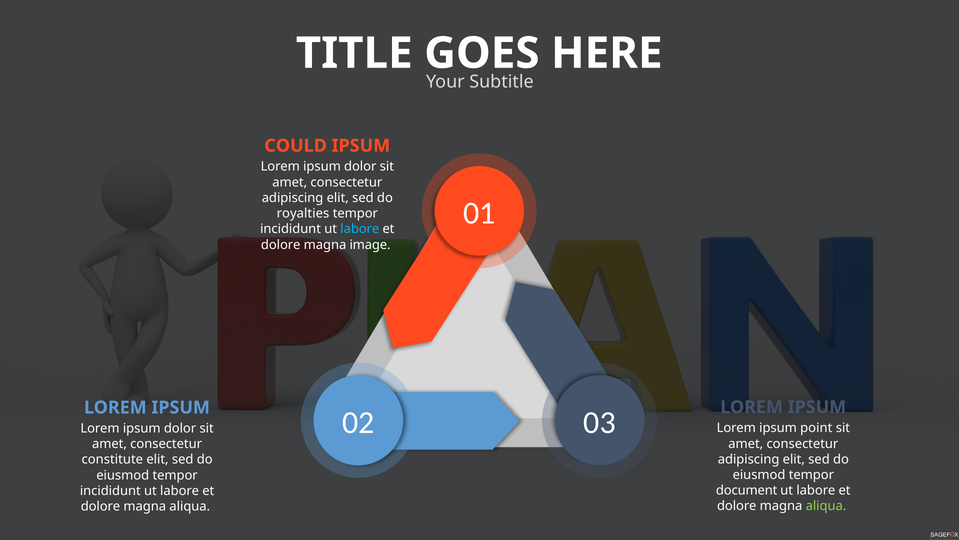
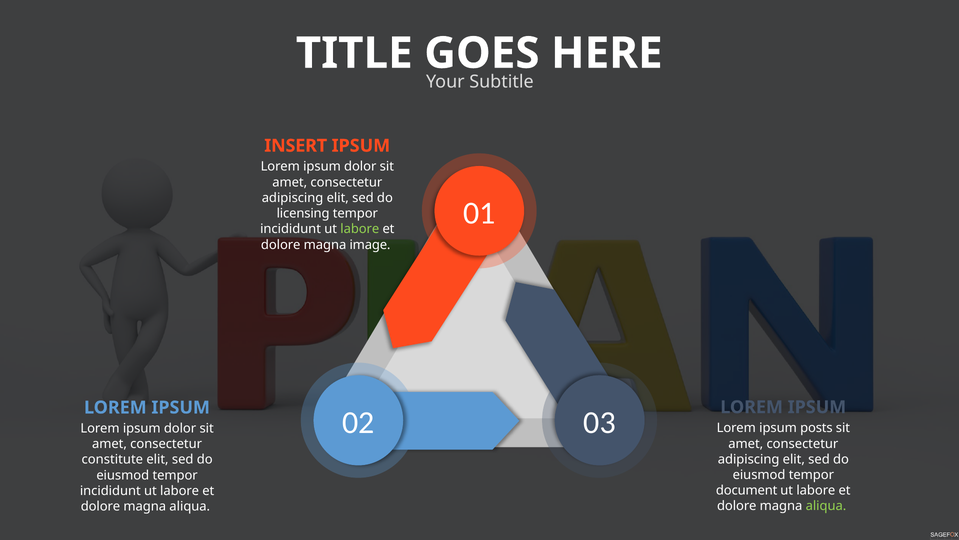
COULD: COULD -> INSERT (296, 146)
royalties: royalties -> licensing (303, 213)
labore colour: light blue -> light green (360, 229)
point: point -> posts (816, 428)
